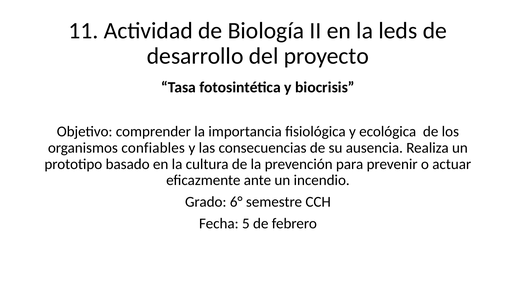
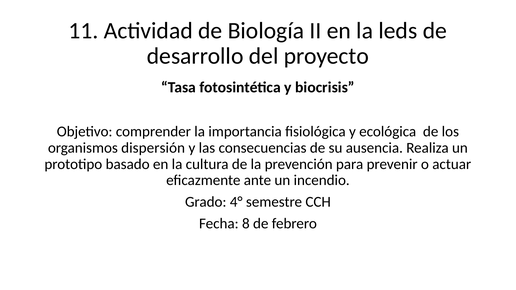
confiables: confiables -> dispersión (153, 148)
6°: 6° -> 4° (236, 202)
5: 5 -> 8 (246, 224)
